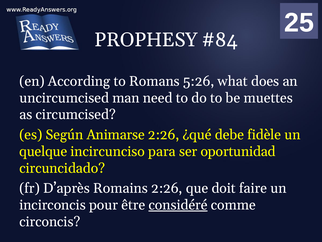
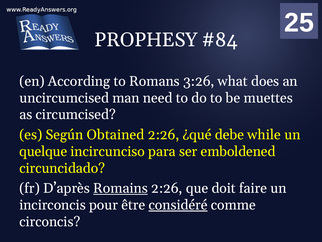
5:26: 5:26 -> 3:26 (199, 81)
Animarse: Animarse -> Obtained (116, 135)
fidèle: fidèle -> while (264, 135)
oportunidad: oportunidad -> emboldened (238, 151)
Romains underline: none -> present (120, 188)
